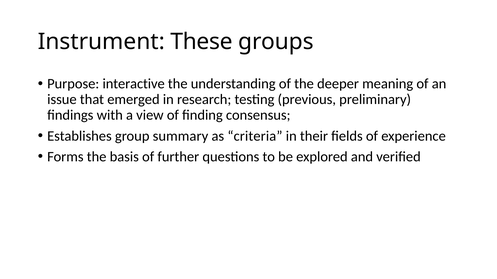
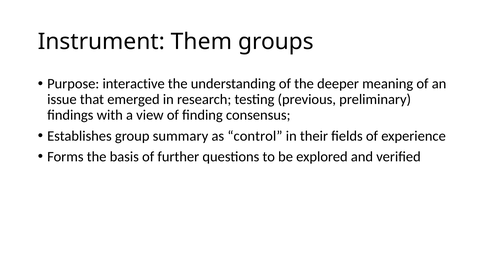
These: These -> Them (201, 42)
criteria: criteria -> control (255, 136)
